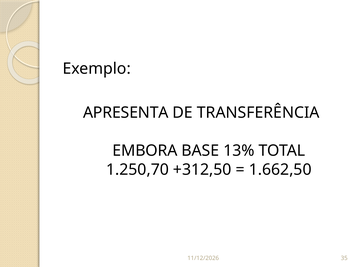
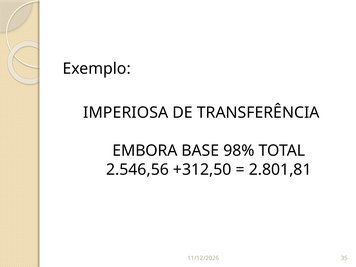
APRESENTA: APRESENTA -> IMPERIOSA (126, 113)
13%: 13% -> 98% (239, 151)
1.250,70: 1.250,70 -> 2.546,56 (137, 170)
1.662,50: 1.662,50 -> 2.801,81 (280, 170)
